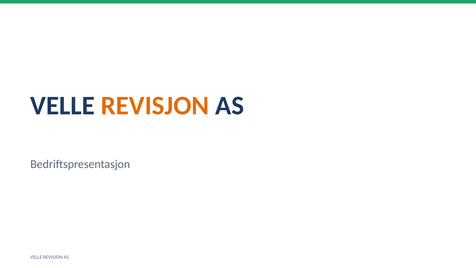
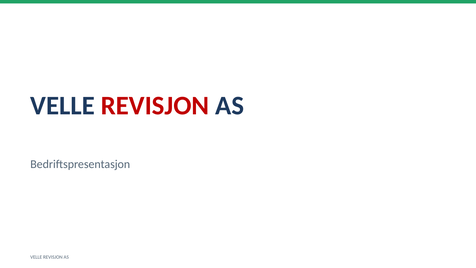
REVISJON colour: orange -> red (155, 106)
